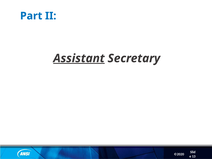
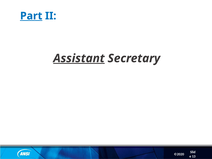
Part underline: none -> present (31, 16)
